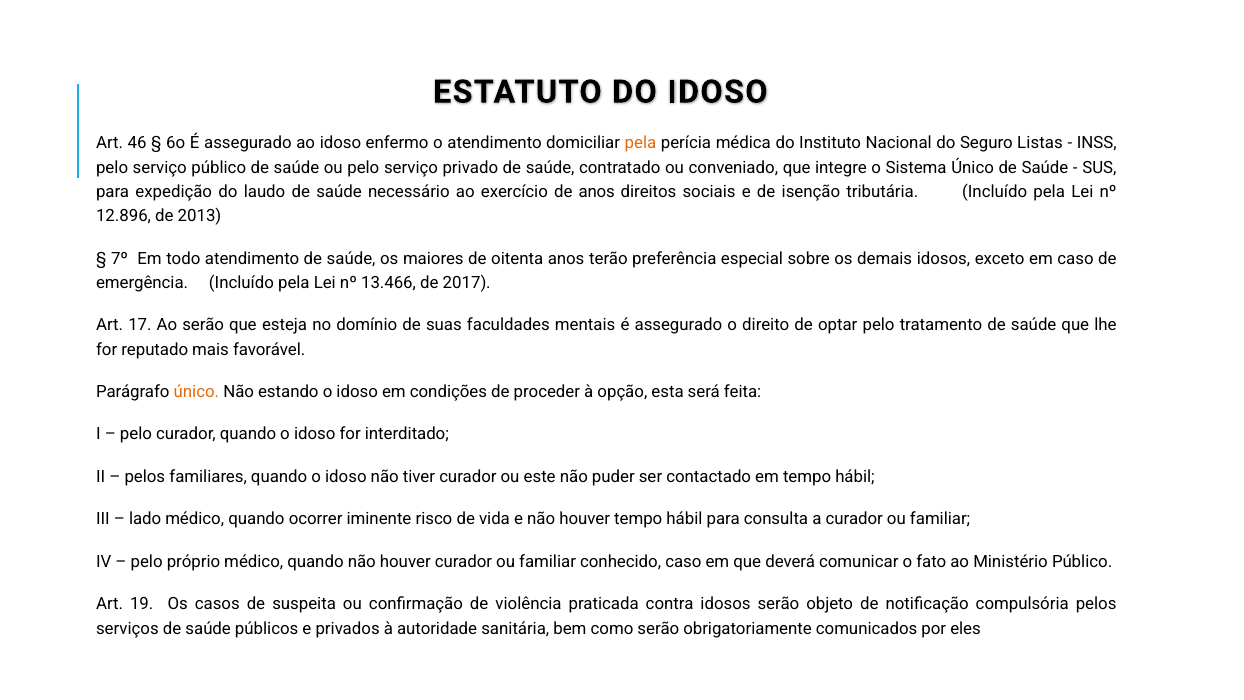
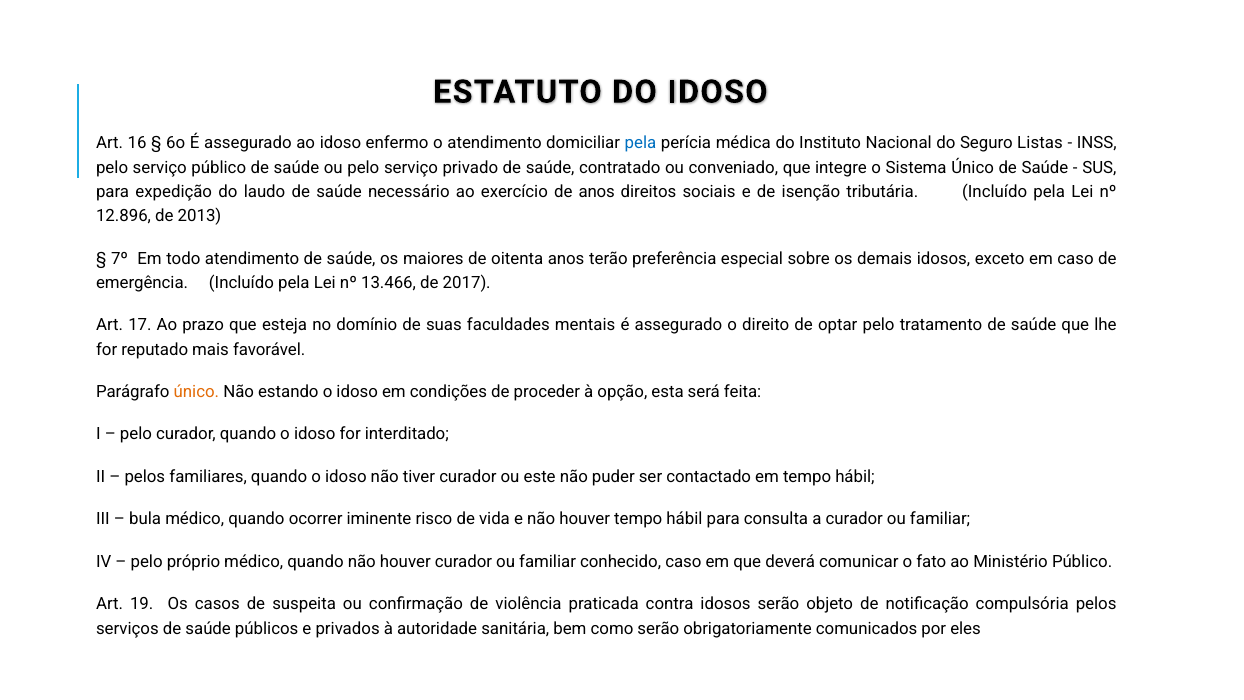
46: 46 -> 16 (137, 143)
pela colour: orange -> blue (640, 143)
Ao serão: serão -> prazo (203, 325)
lado: lado -> bula (145, 519)
